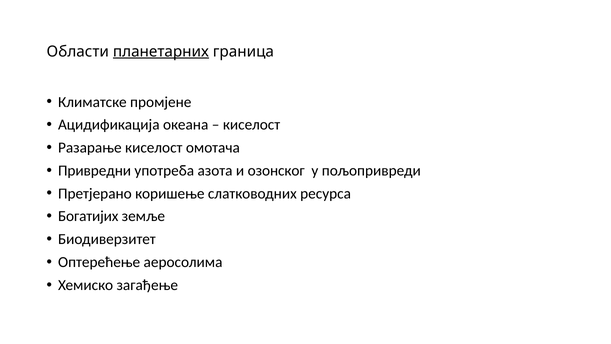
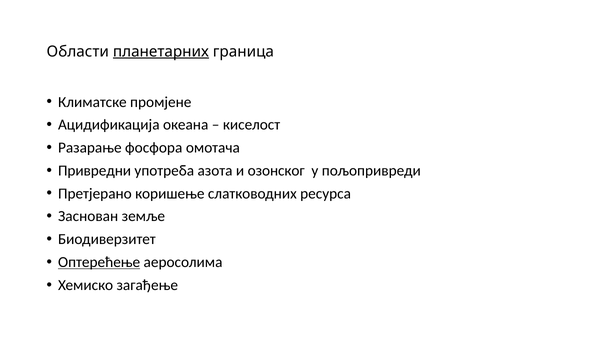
Разарање киселост: киселост -> фосфора (154, 148)
Богатијих: Богатијих -> Заснован (88, 216)
Оптерећење underline: none -> present (99, 262)
